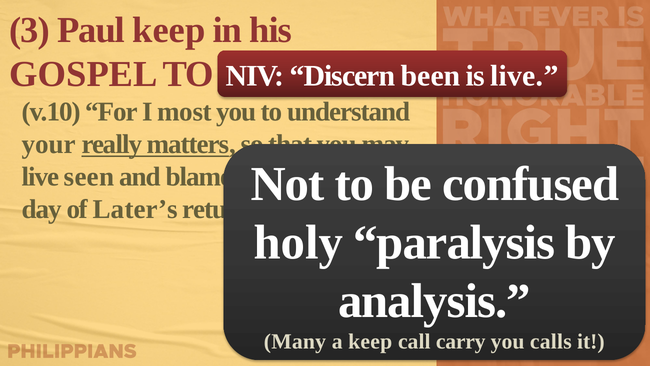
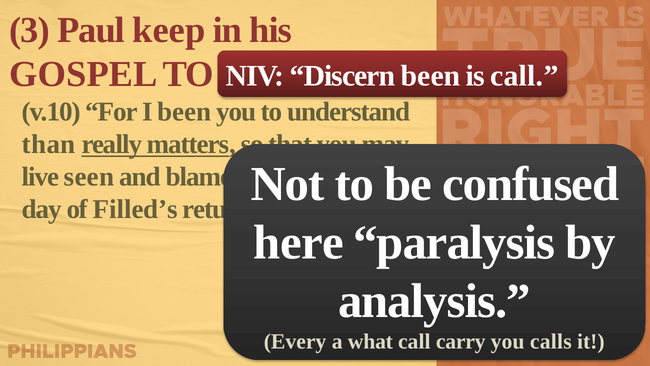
is live: live -> call (524, 76)
I most: most -> been (184, 112)
your: your -> than (49, 144)
Later’s: Later’s -> Filled’s (135, 209)
holy: holy -> here (299, 242)
Many: Many -> Every (295, 341)
a keep: keep -> what (370, 341)
